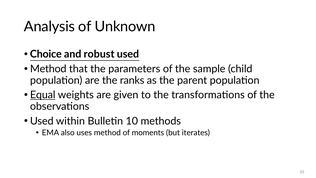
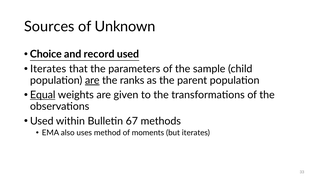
Analysis: Analysis -> Sources (49, 27)
robust: robust -> record (99, 54)
Method: Method -> Iterates (48, 69)
are underline: none -> present (92, 80)
10: 10 -> 67 (132, 121)
